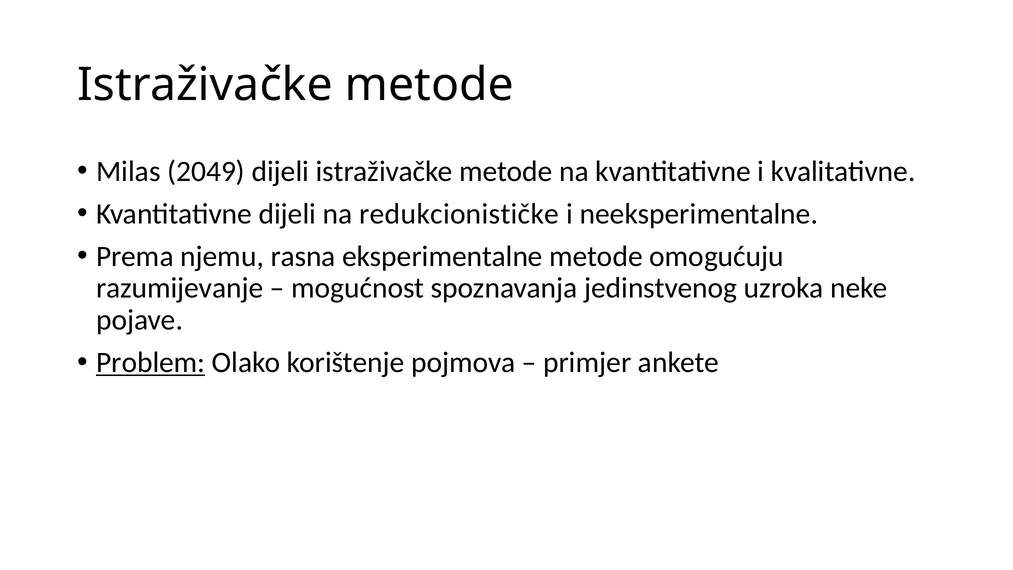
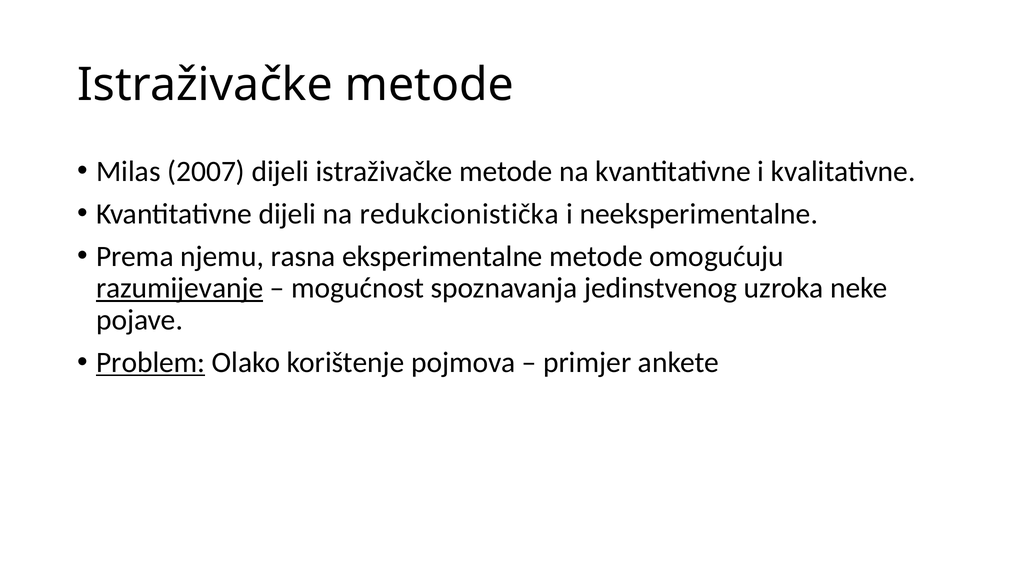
2049: 2049 -> 2007 (206, 171)
redukcionističke: redukcionističke -> redukcionistička (459, 214)
razumijevanje underline: none -> present (180, 288)
